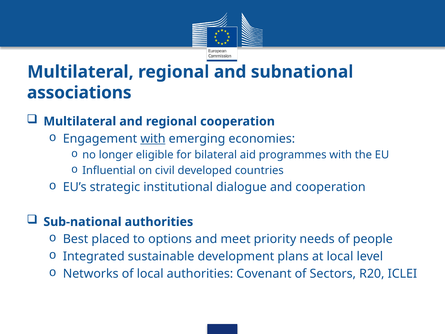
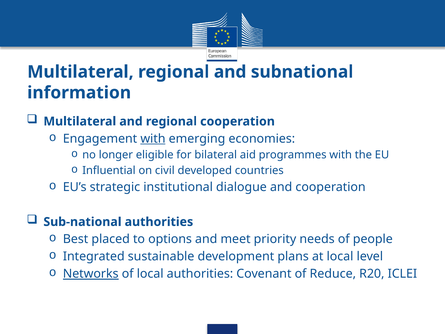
associations: associations -> information (79, 93)
Networks underline: none -> present (91, 274)
Sectors: Sectors -> Reduce (333, 274)
